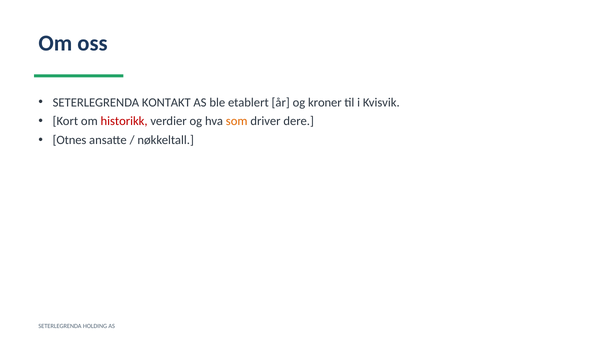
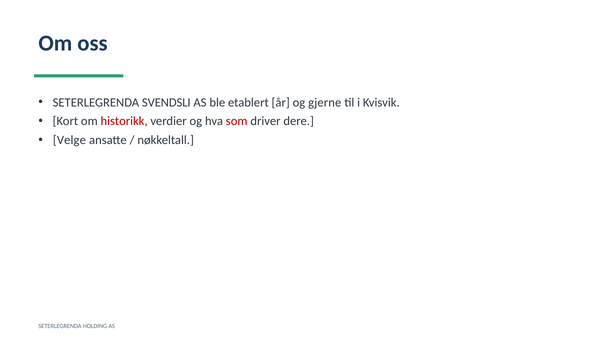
KONTAKT: KONTAKT -> SVENDSLI (166, 102)
kroner: kroner -> gjerne (325, 102)
som colour: orange -> red (237, 121)
Otnes: Otnes -> Velge (69, 140)
